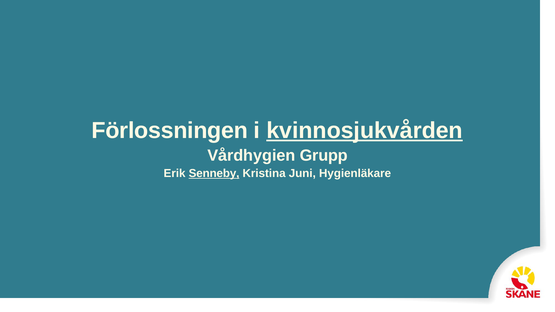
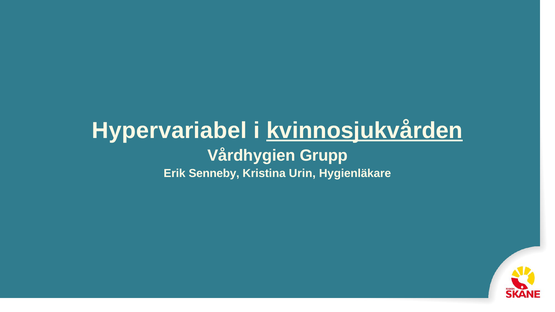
Förlossningen: Förlossningen -> Hypervariabel (170, 131)
Senneby underline: present -> none (214, 173)
Juni: Juni -> Urin (302, 173)
